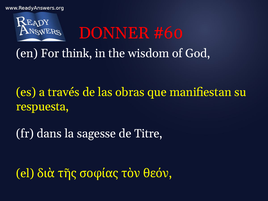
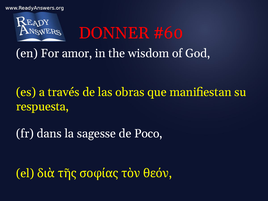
think: think -> amor (77, 53)
Titre: Titre -> Poco (148, 134)
